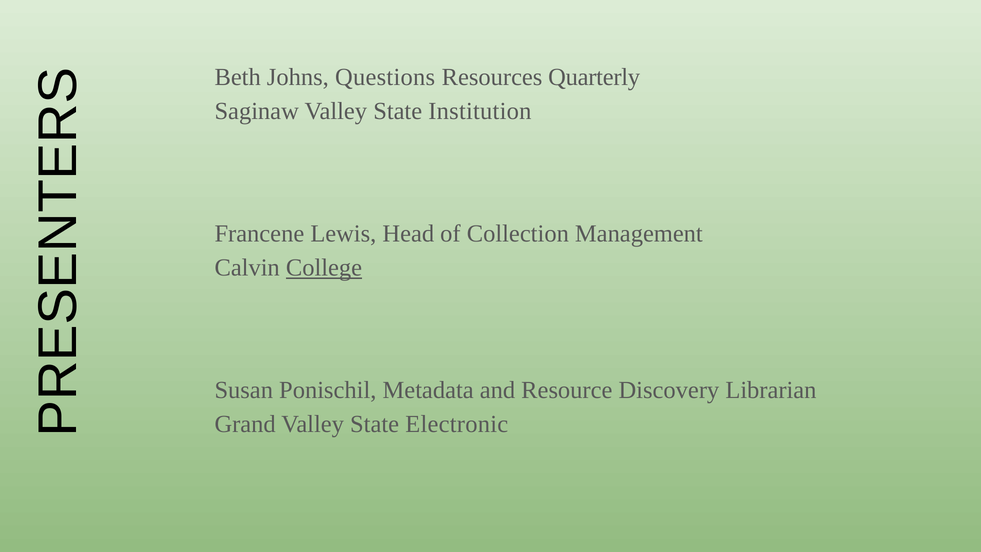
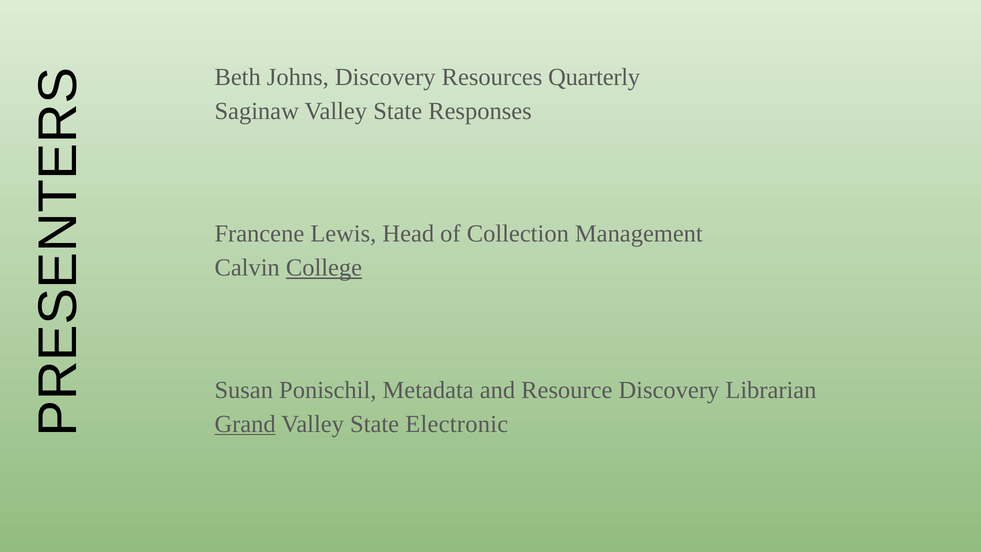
Johns Questions: Questions -> Discovery (385, 77)
Institution: Institution -> Responses (480, 111)
Grand underline: none -> present (245, 424)
